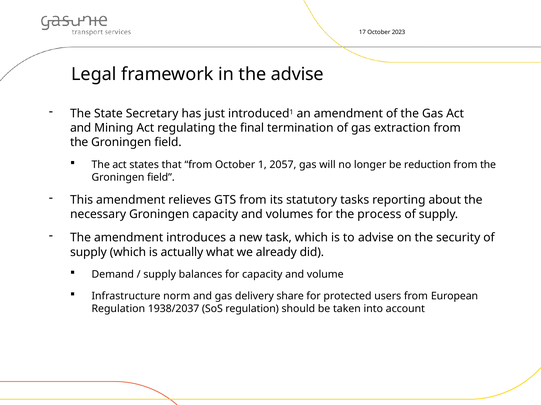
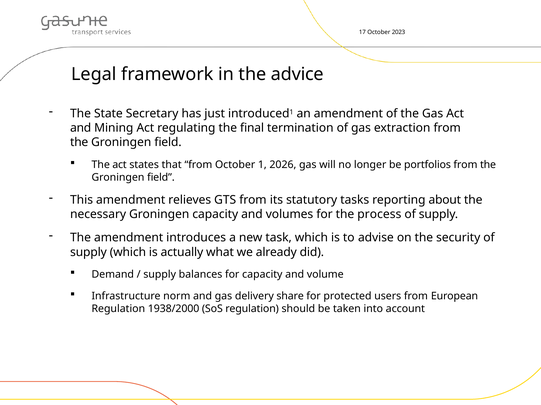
the advise: advise -> advice (297, 74)
2057: 2057 -> 2026 (283, 165)
reduction: reduction -> portfolios (427, 165)
1938/2037: 1938/2037 -> 1938/2000 (174, 309)
